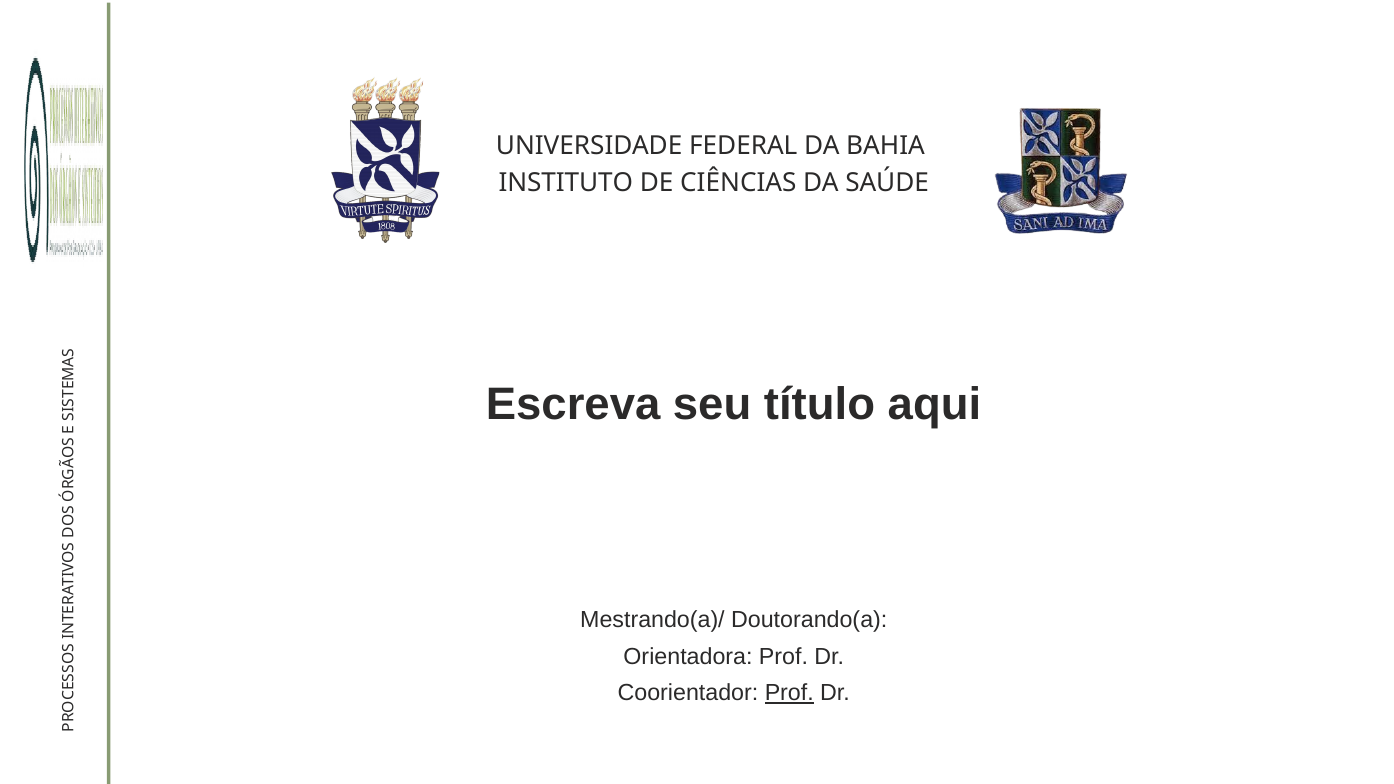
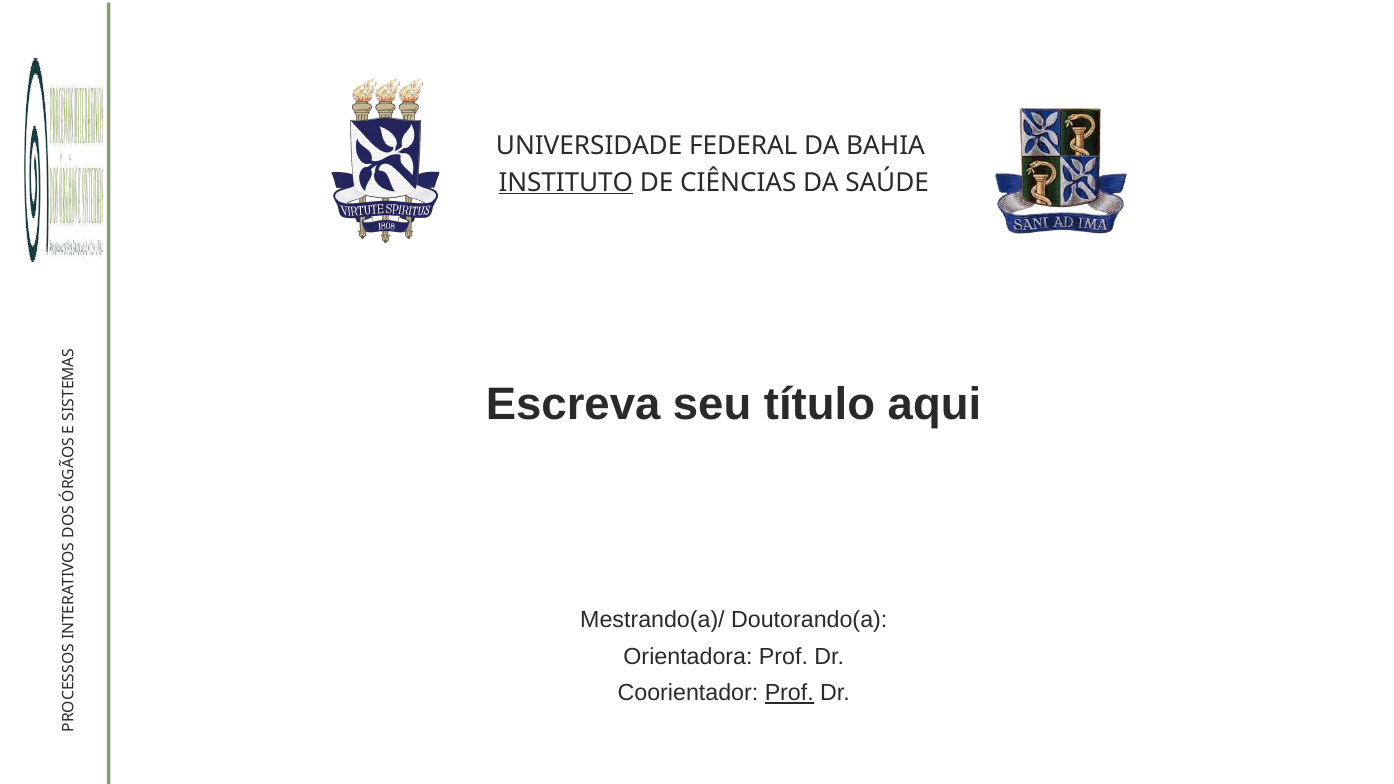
INSTITUTO underline: none -> present (566, 182)
